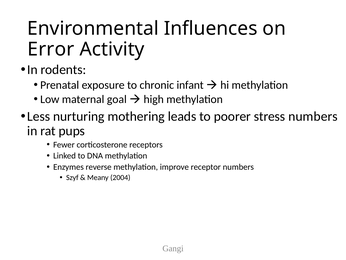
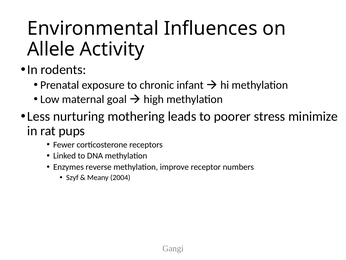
Error: Error -> Allele (51, 49)
stress numbers: numbers -> minimize (313, 116)
